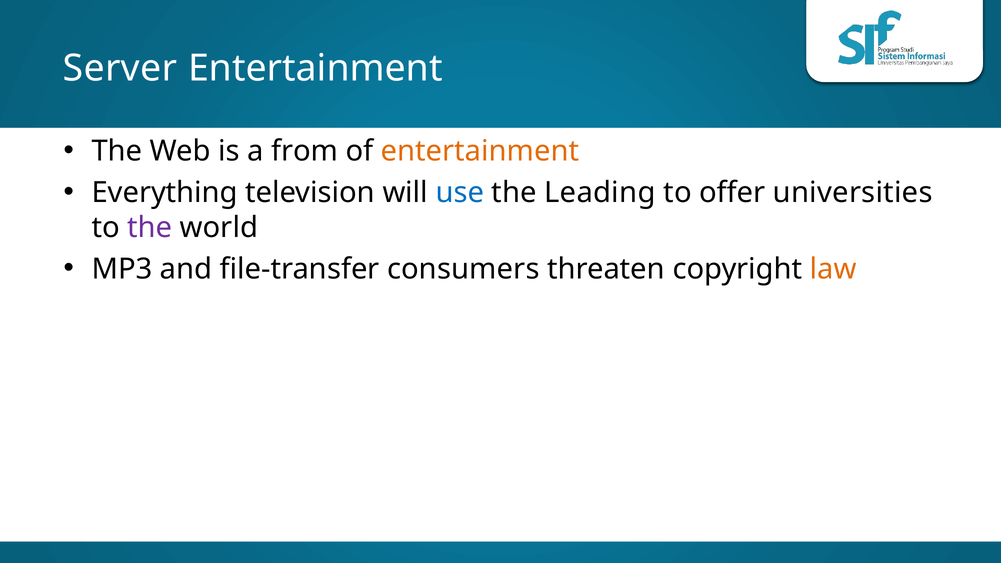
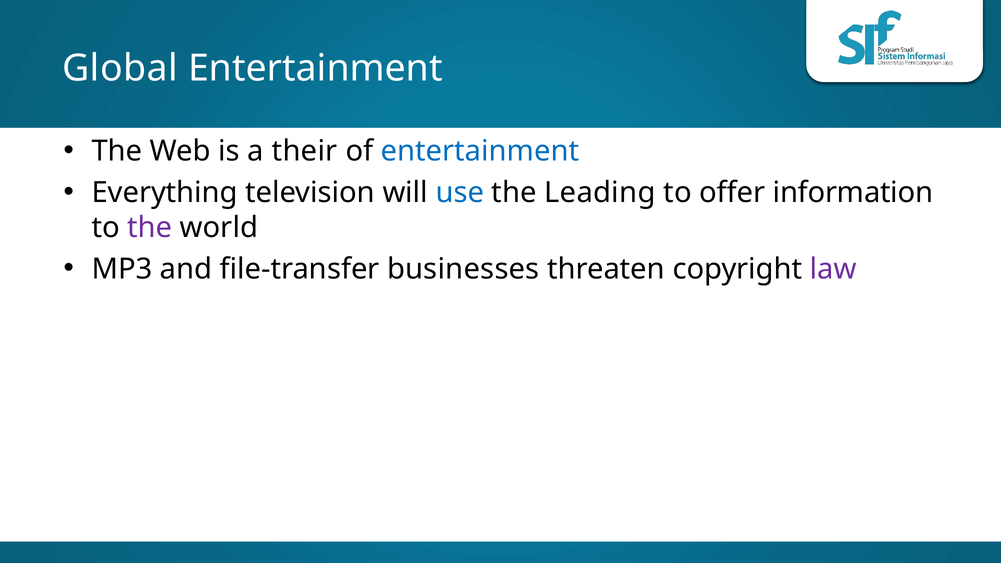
Server: Server -> Global (120, 68)
from: from -> their (305, 151)
entertainment colour: orange -> blue (480, 151)
universities: universities -> information (853, 193)
consumers: consumers -> businesses (463, 269)
law colour: orange -> purple (833, 269)
